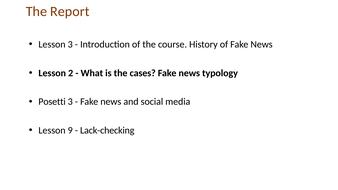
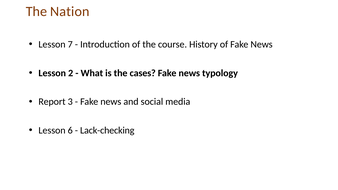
Report: Report -> Nation (70, 11)
Lesson 3: 3 -> 7 (70, 44)
Posetti: Posetti -> Report (52, 102)
9: 9 -> 6 (70, 131)
